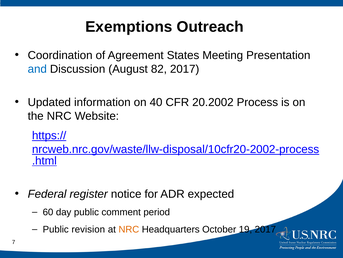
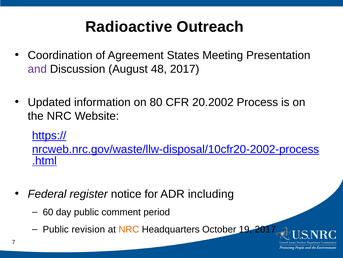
Exemptions: Exemptions -> Radioactive (129, 27)
and colour: blue -> purple (37, 69)
82: 82 -> 48 (159, 69)
40: 40 -> 80 (156, 102)
expected: expected -> including (211, 193)
